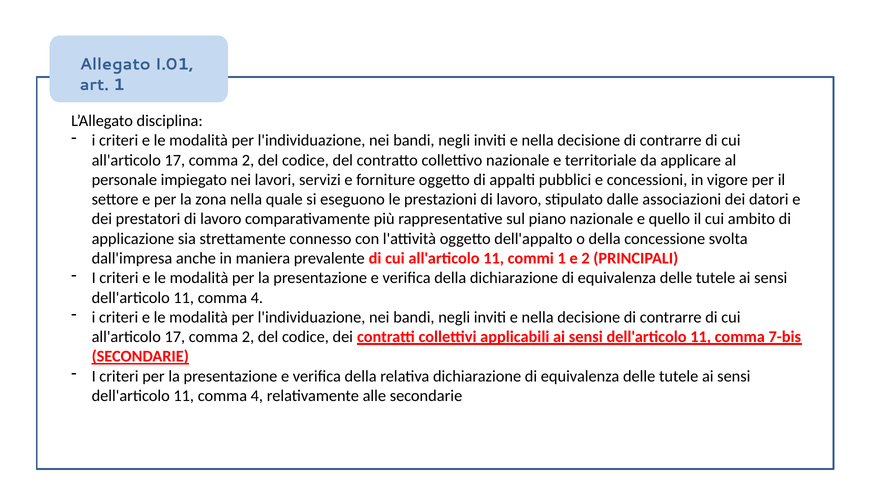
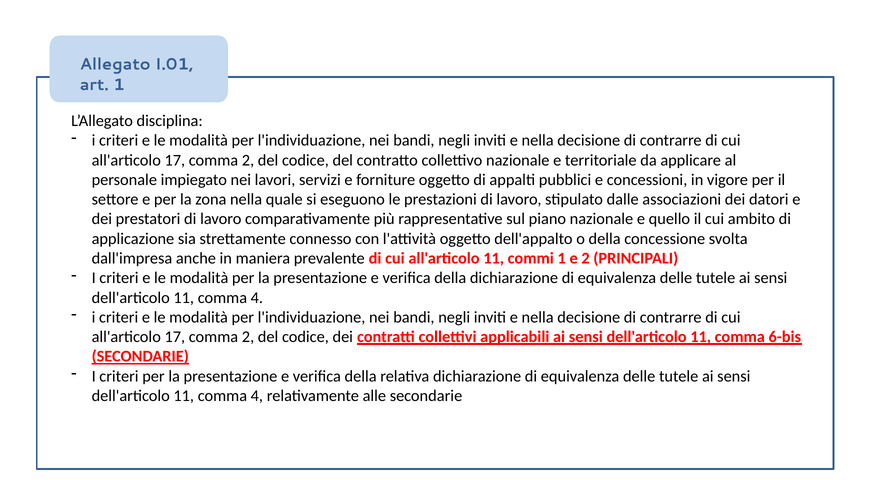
7-bis: 7-bis -> 6-bis (785, 337)
